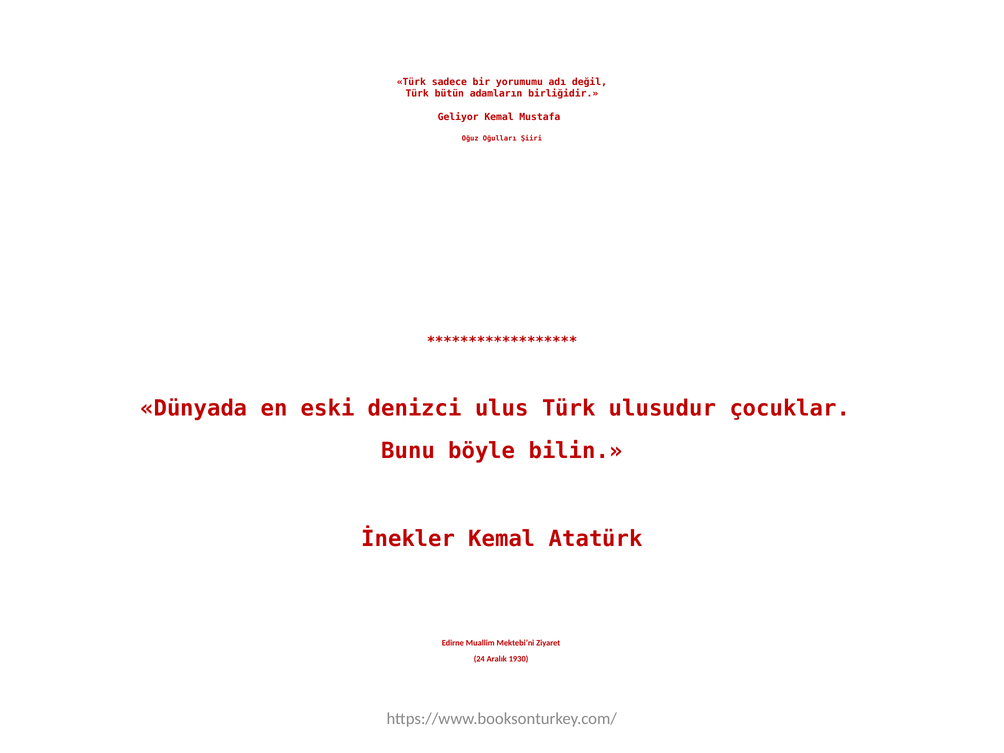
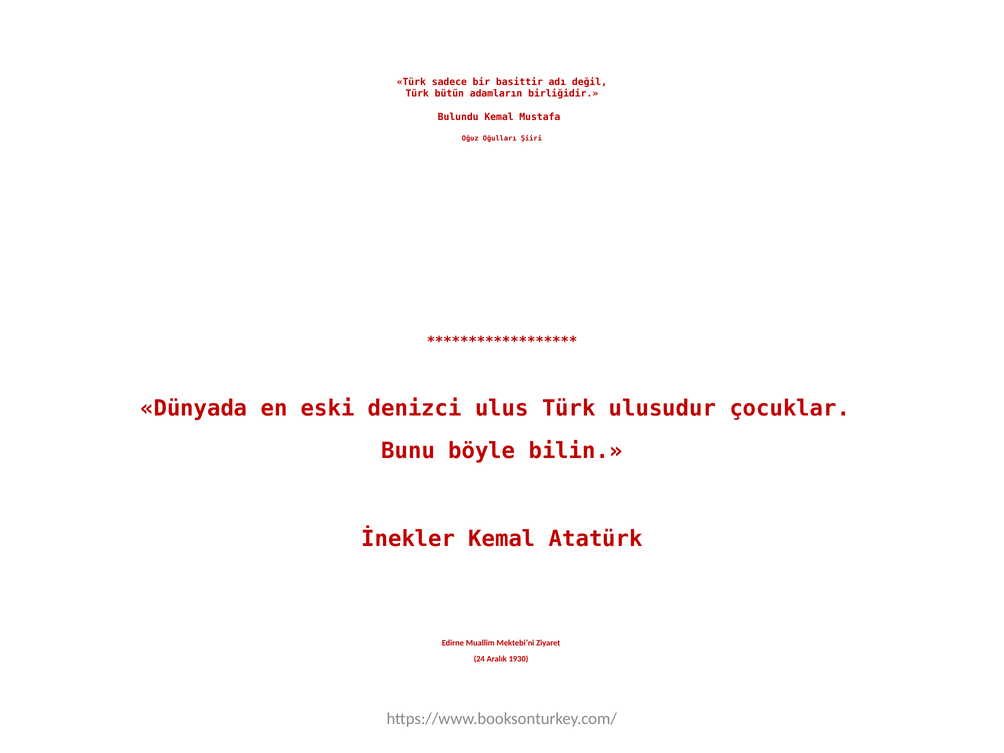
yorumumu: yorumumu -> basittir (519, 82)
Geliyor: Geliyor -> Bulundu (458, 117)
